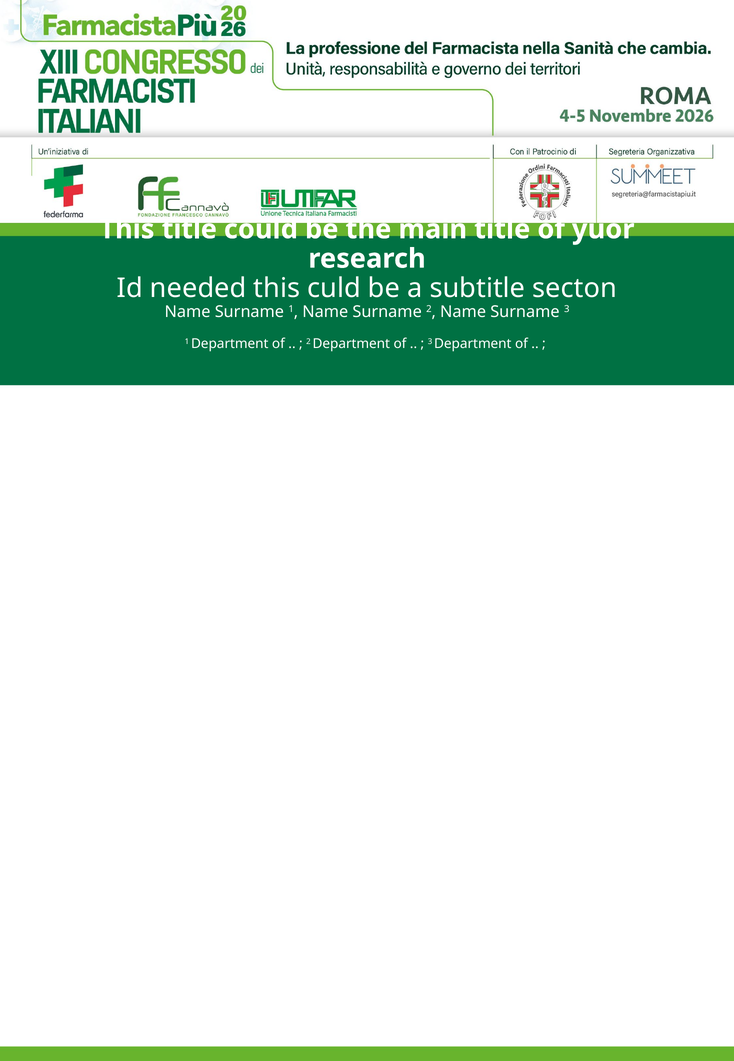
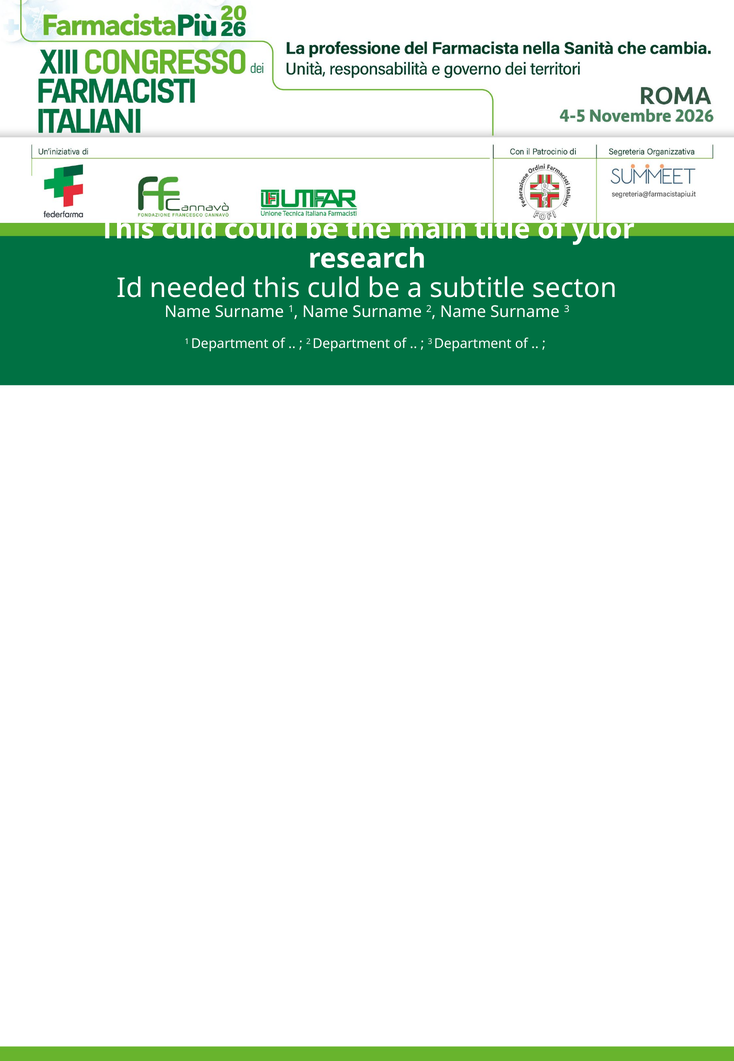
title: title -> culd (189, 229)
